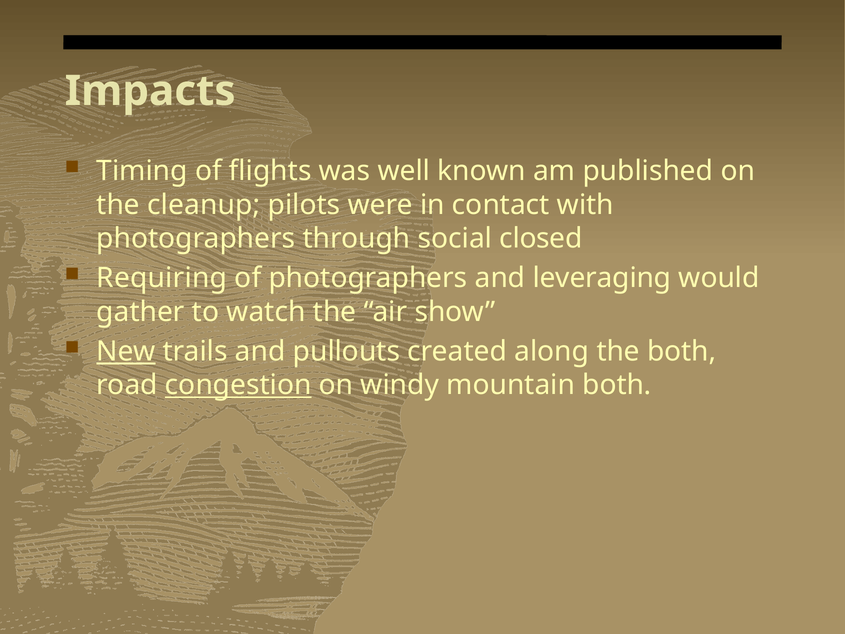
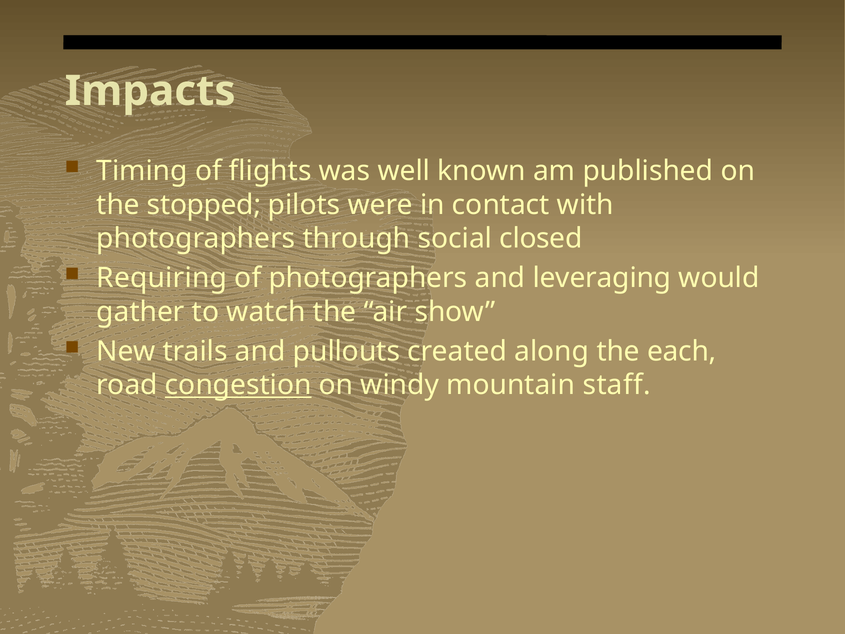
cleanup: cleanup -> stopped (204, 205)
New underline: present -> none (126, 351)
the both: both -> each (682, 351)
mountain both: both -> staff (617, 385)
